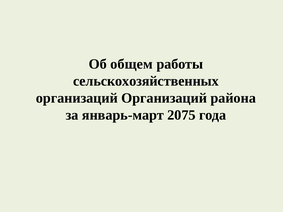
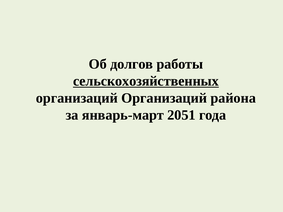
общем: общем -> долгов (132, 64)
сельскохозяйственных underline: none -> present (146, 81)
2075: 2075 -> 2051 (181, 115)
